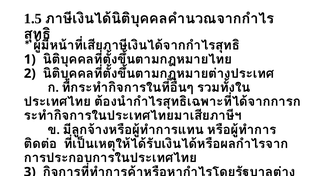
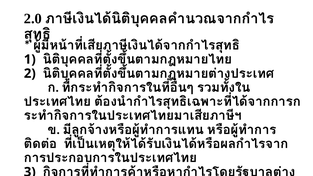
1.5: 1.5 -> 2.0 (33, 19)
